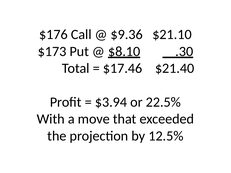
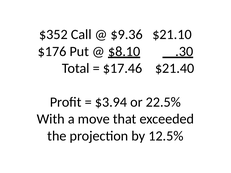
$176: $176 -> $352 (53, 35)
$173: $173 -> $176 (52, 51)
